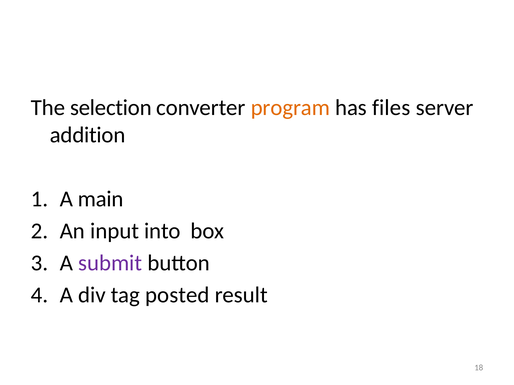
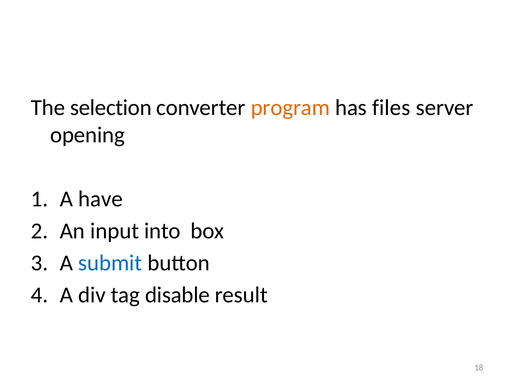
addition: addition -> opening (88, 135)
main: main -> have (100, 199)
submit colour: purple -> blue (110, 263)
posted: posted -> disable (177, 295)
